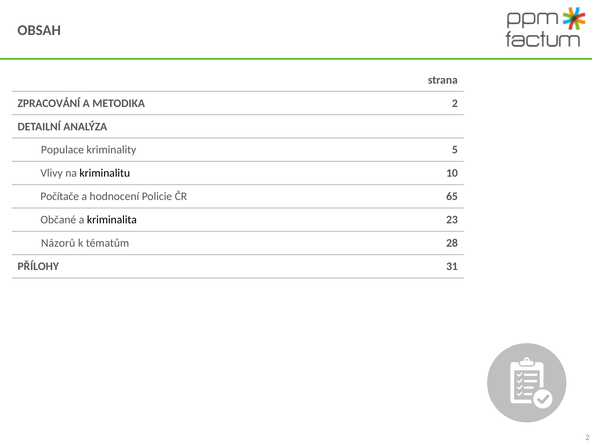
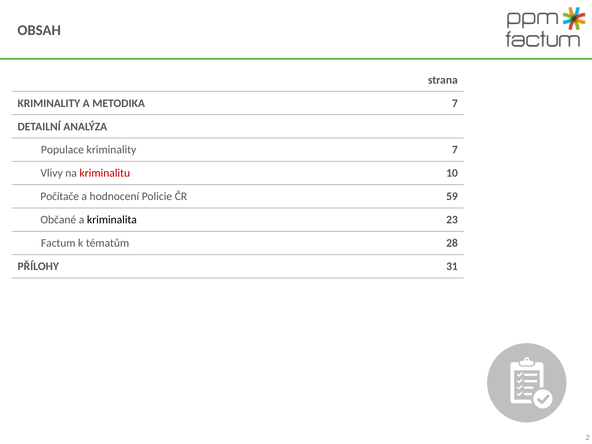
ZPRACOVÁNÍ: ZPRACOVÁNÍ -> KRIMINALITY (49, 103)
METODIKA 2: 2 -> 7 (455, 103)
kriminality 5: 5 -> 7 (455, 150)
kriminalitu colour: black -> red (105, 173)
65: 65 -> 59 (452, 196)
Názorů: Názorů -> Factum (58, 243)
